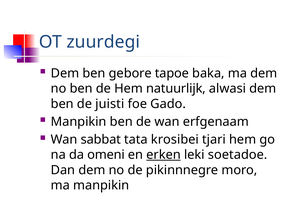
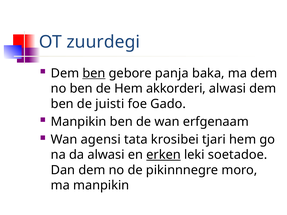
ben underline: none -> present (94, 73)
tapoe: tapoe -> panja (172, 73)
natuurlijk: natuurlijk -> akkorderi (176, 89)
sabbat: sabbat -> agensi (101, 140)
da omeni: omeni -> alwasi (106, 155)
